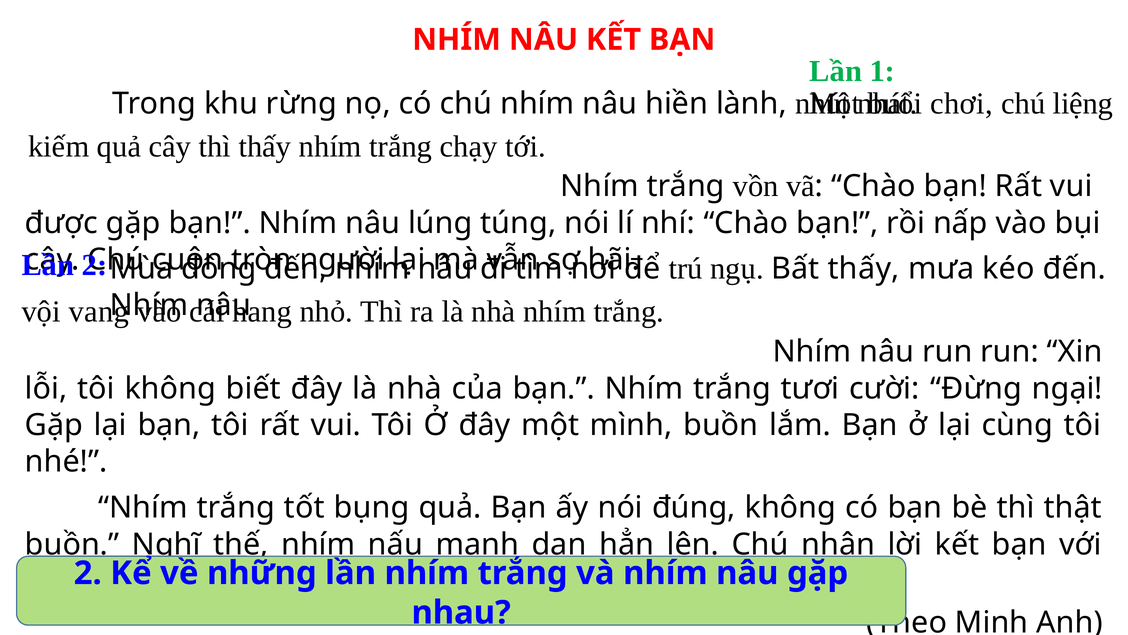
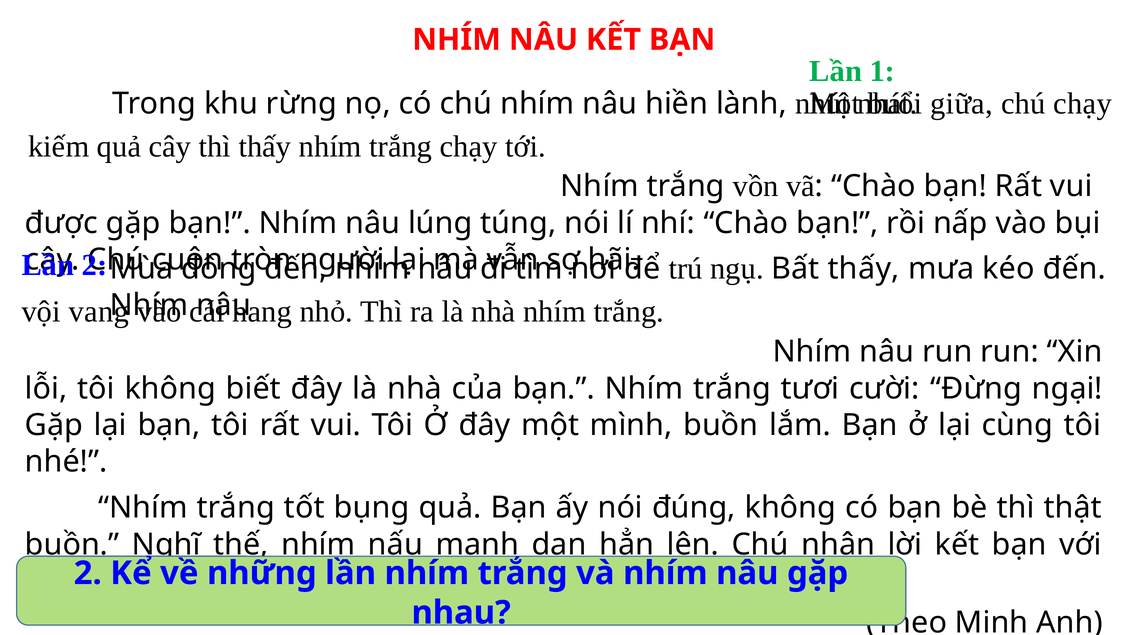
chơi: chơi -> giữa (962, 104)
chú liệng: liệng -> chạy (1083, 104)
